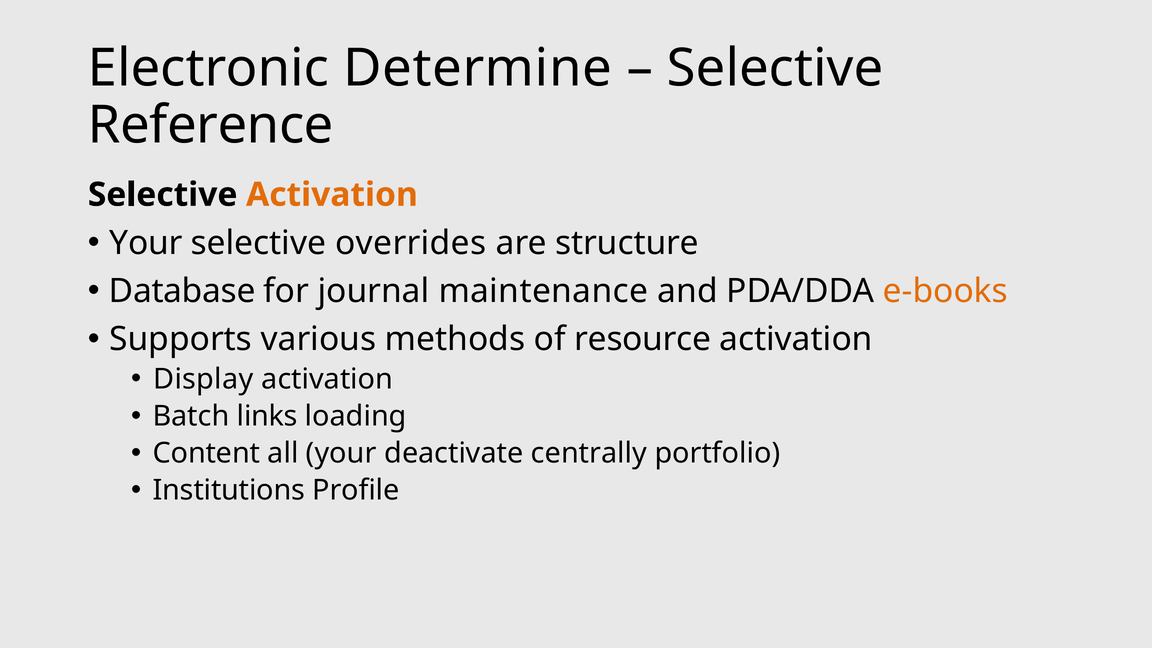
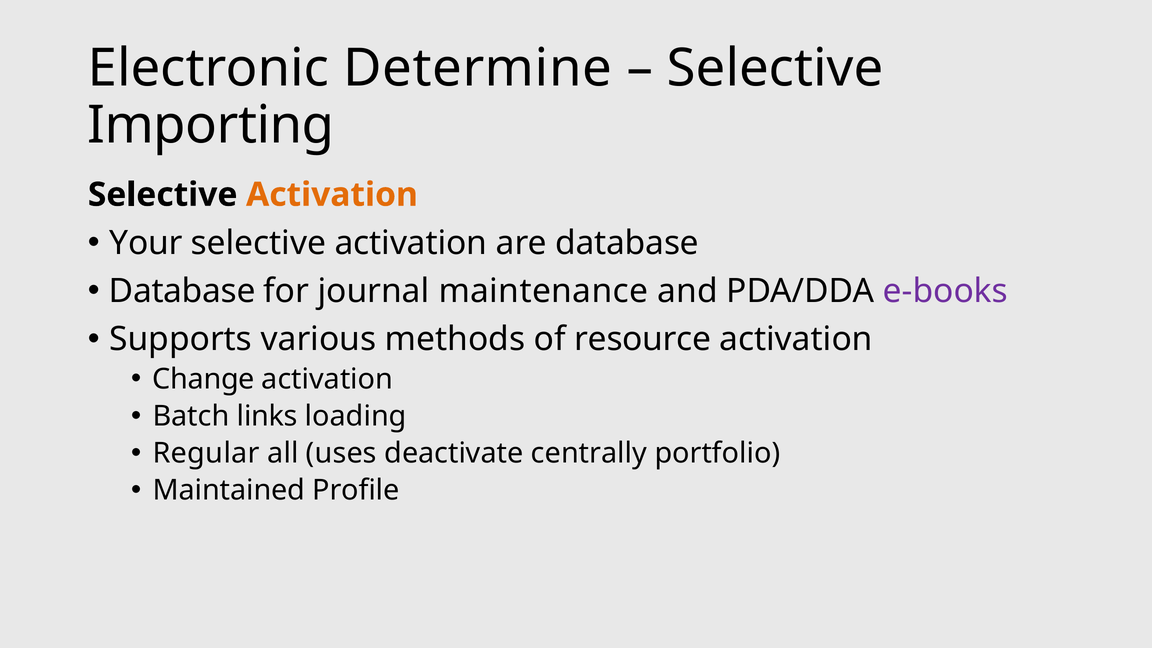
Reference: Reference -> Importing (211, 125)
overrides: overrides -> activation (411, 243)
are structure: structure -> database (627, 243)
e‑books colour: orange -> purple (945, 291)
Display: Display -> Change (203, 379)
Content: Content -> Regular (206, 453)
all your: your -> uses (341, 453)
Institutions: Institutions -> Maintained (229, 490)
